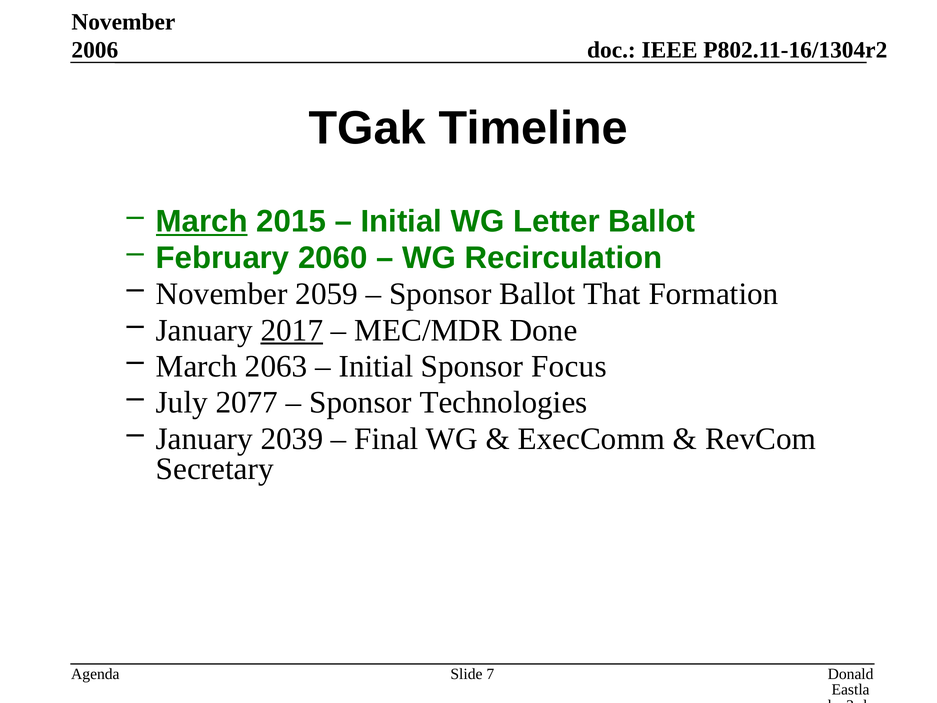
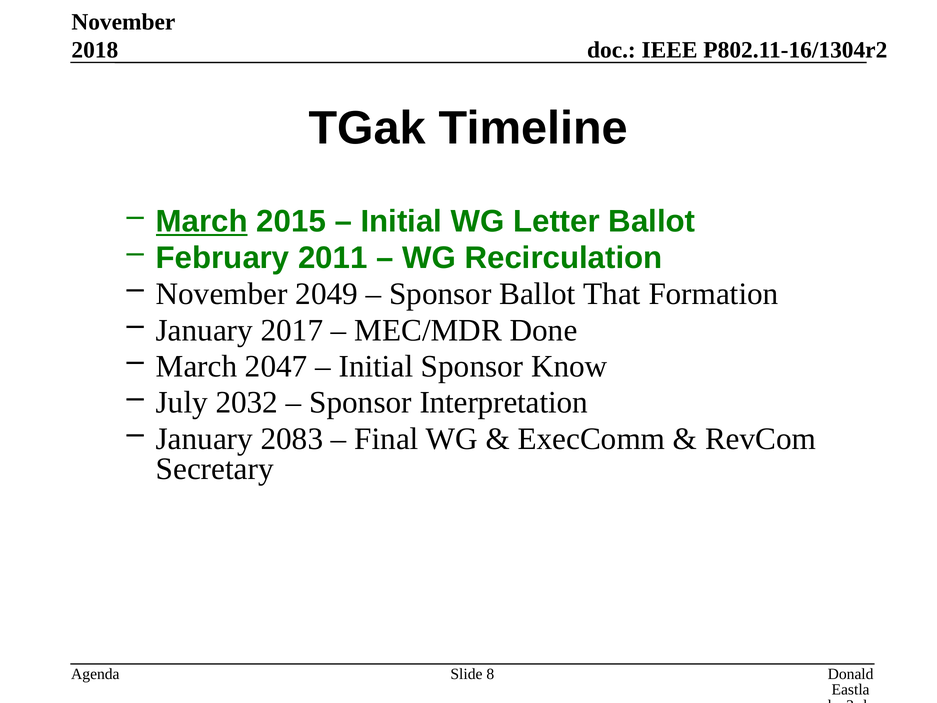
2006: 2006 -> 2018 (95, 50)
2060: 2060 -> 2011 (333, 258)
2059: 2059 -> 2049 (327, 294)
2017 underline: present -> none (292, 330)
2063: 2063 -> 2047 (276, 366)
Focus: Focus -> Know (569, 366)
2077: 2077 -> 2032 (247, 403)
Technologies: Technologies -> Interpretation (504, 403)
2039: 2039 -> 2083 (292, 439)
7: 7 -> 8 (490, 674)
